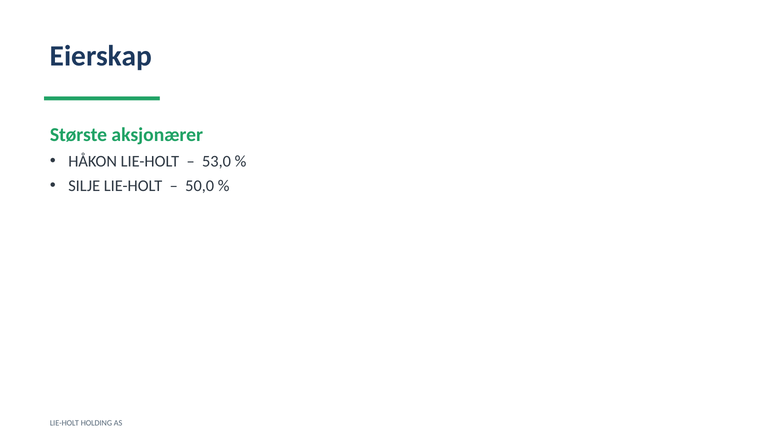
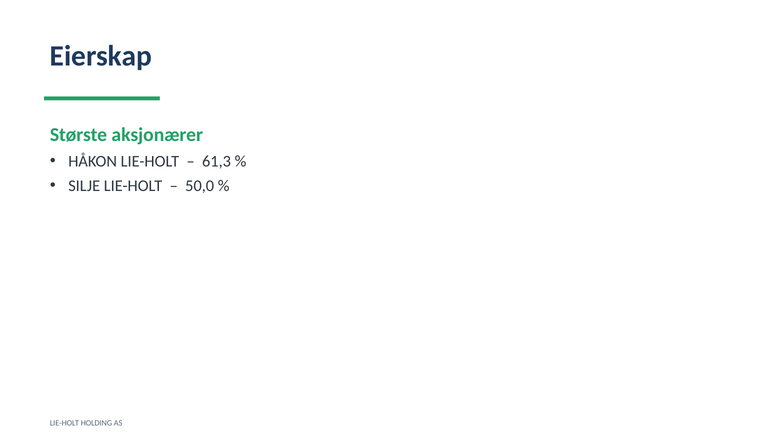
53,0: 53,0 -> 61,3 (217, 161)
